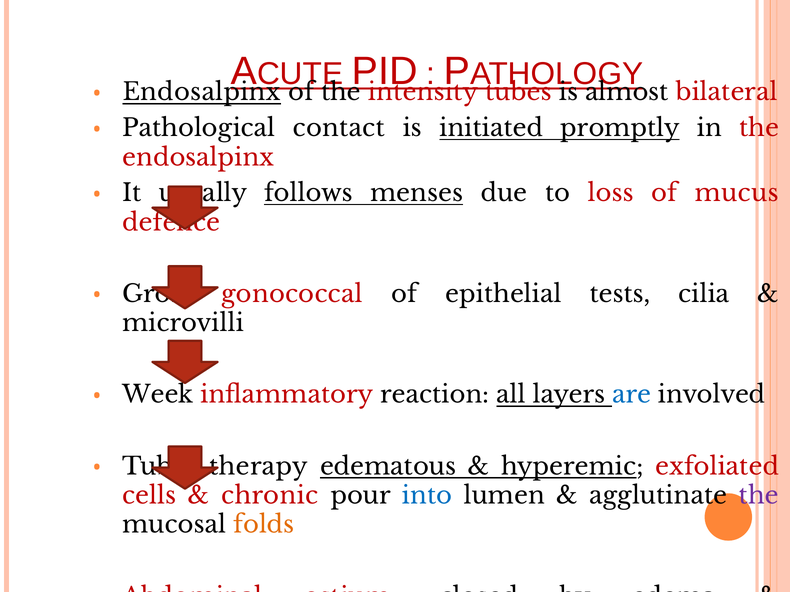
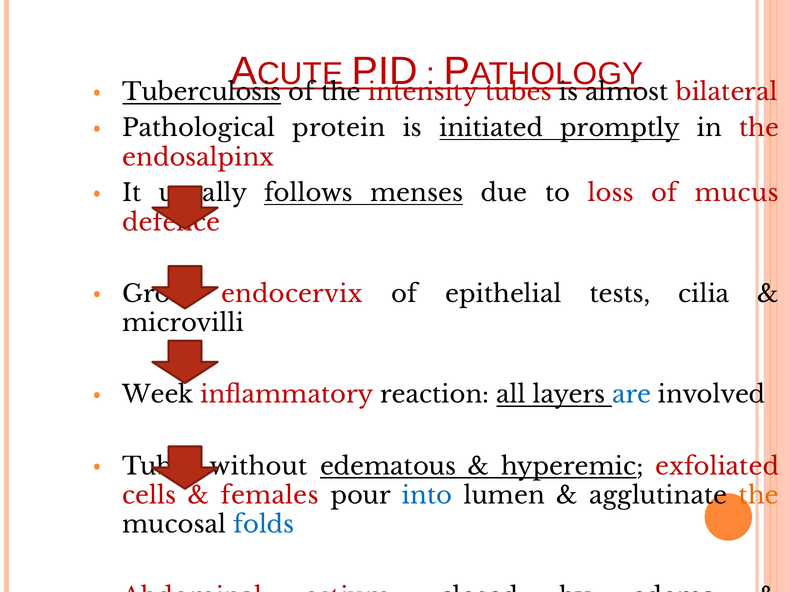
Endosalpinx: Endosalpinx -> Tuberculosis (202, 93)
contact: contact -> protein (339, 128)
gonococcal: gonococcal -> endocervix (292, 294)
therapy: therapy -> without (259, 467)
chronic: chronic -> females (270, 496)
the colour: purple -> orange (759, 496)
folds colour: orange -> blue (264, 525)
